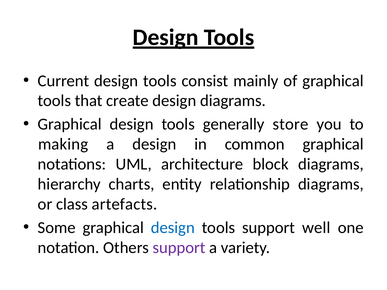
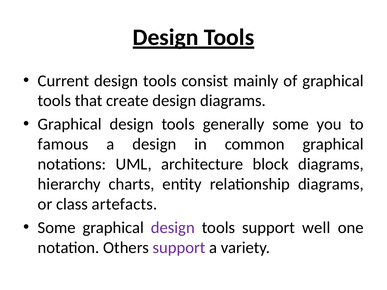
generally store: store -> some (291, 124)
making: making -> famous (63, 144)
design colour: blue -> purple (173, 228)
